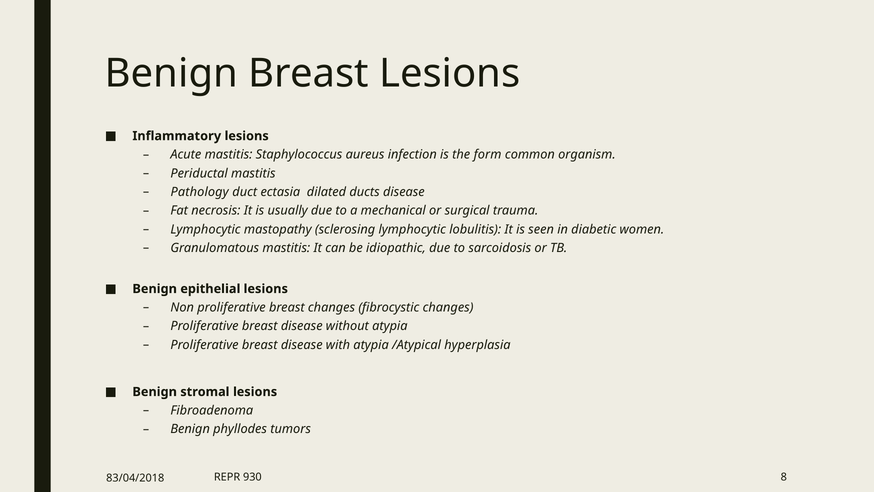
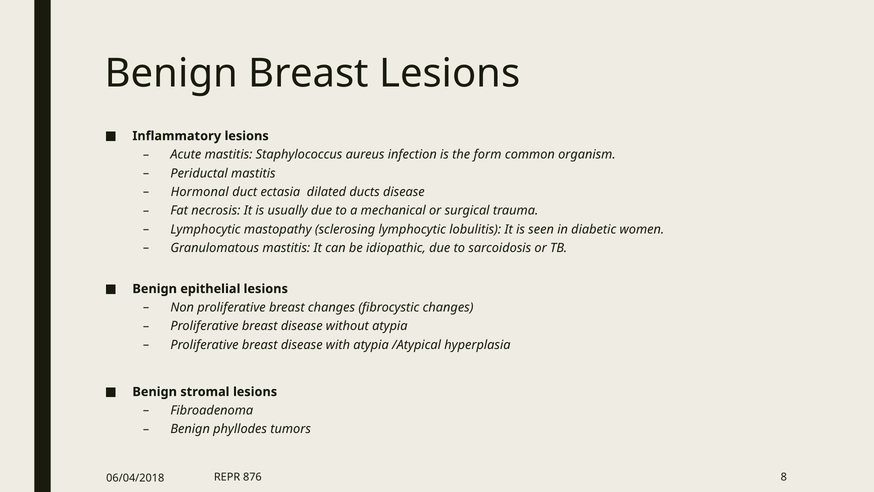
Pathology: Pathology -> Hormonal (200, 192)
930: 930 -> 876 (252, 477)
83/04/2018: 83/04/2018 -> 06/04/2018 (135, 478)
